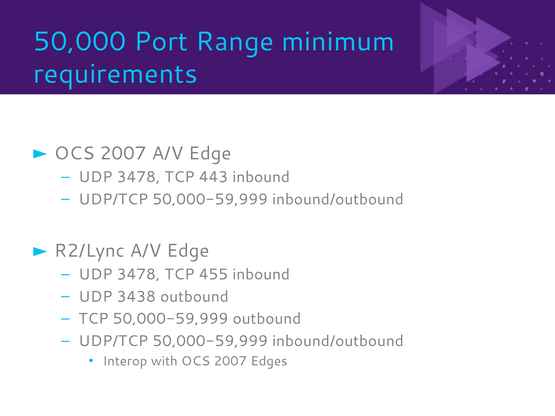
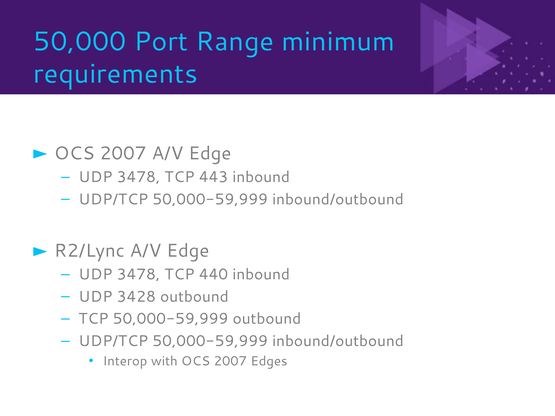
455: 455 -> 440 (213, 275)
3438: 3438 -> 3428 (136, 297)
